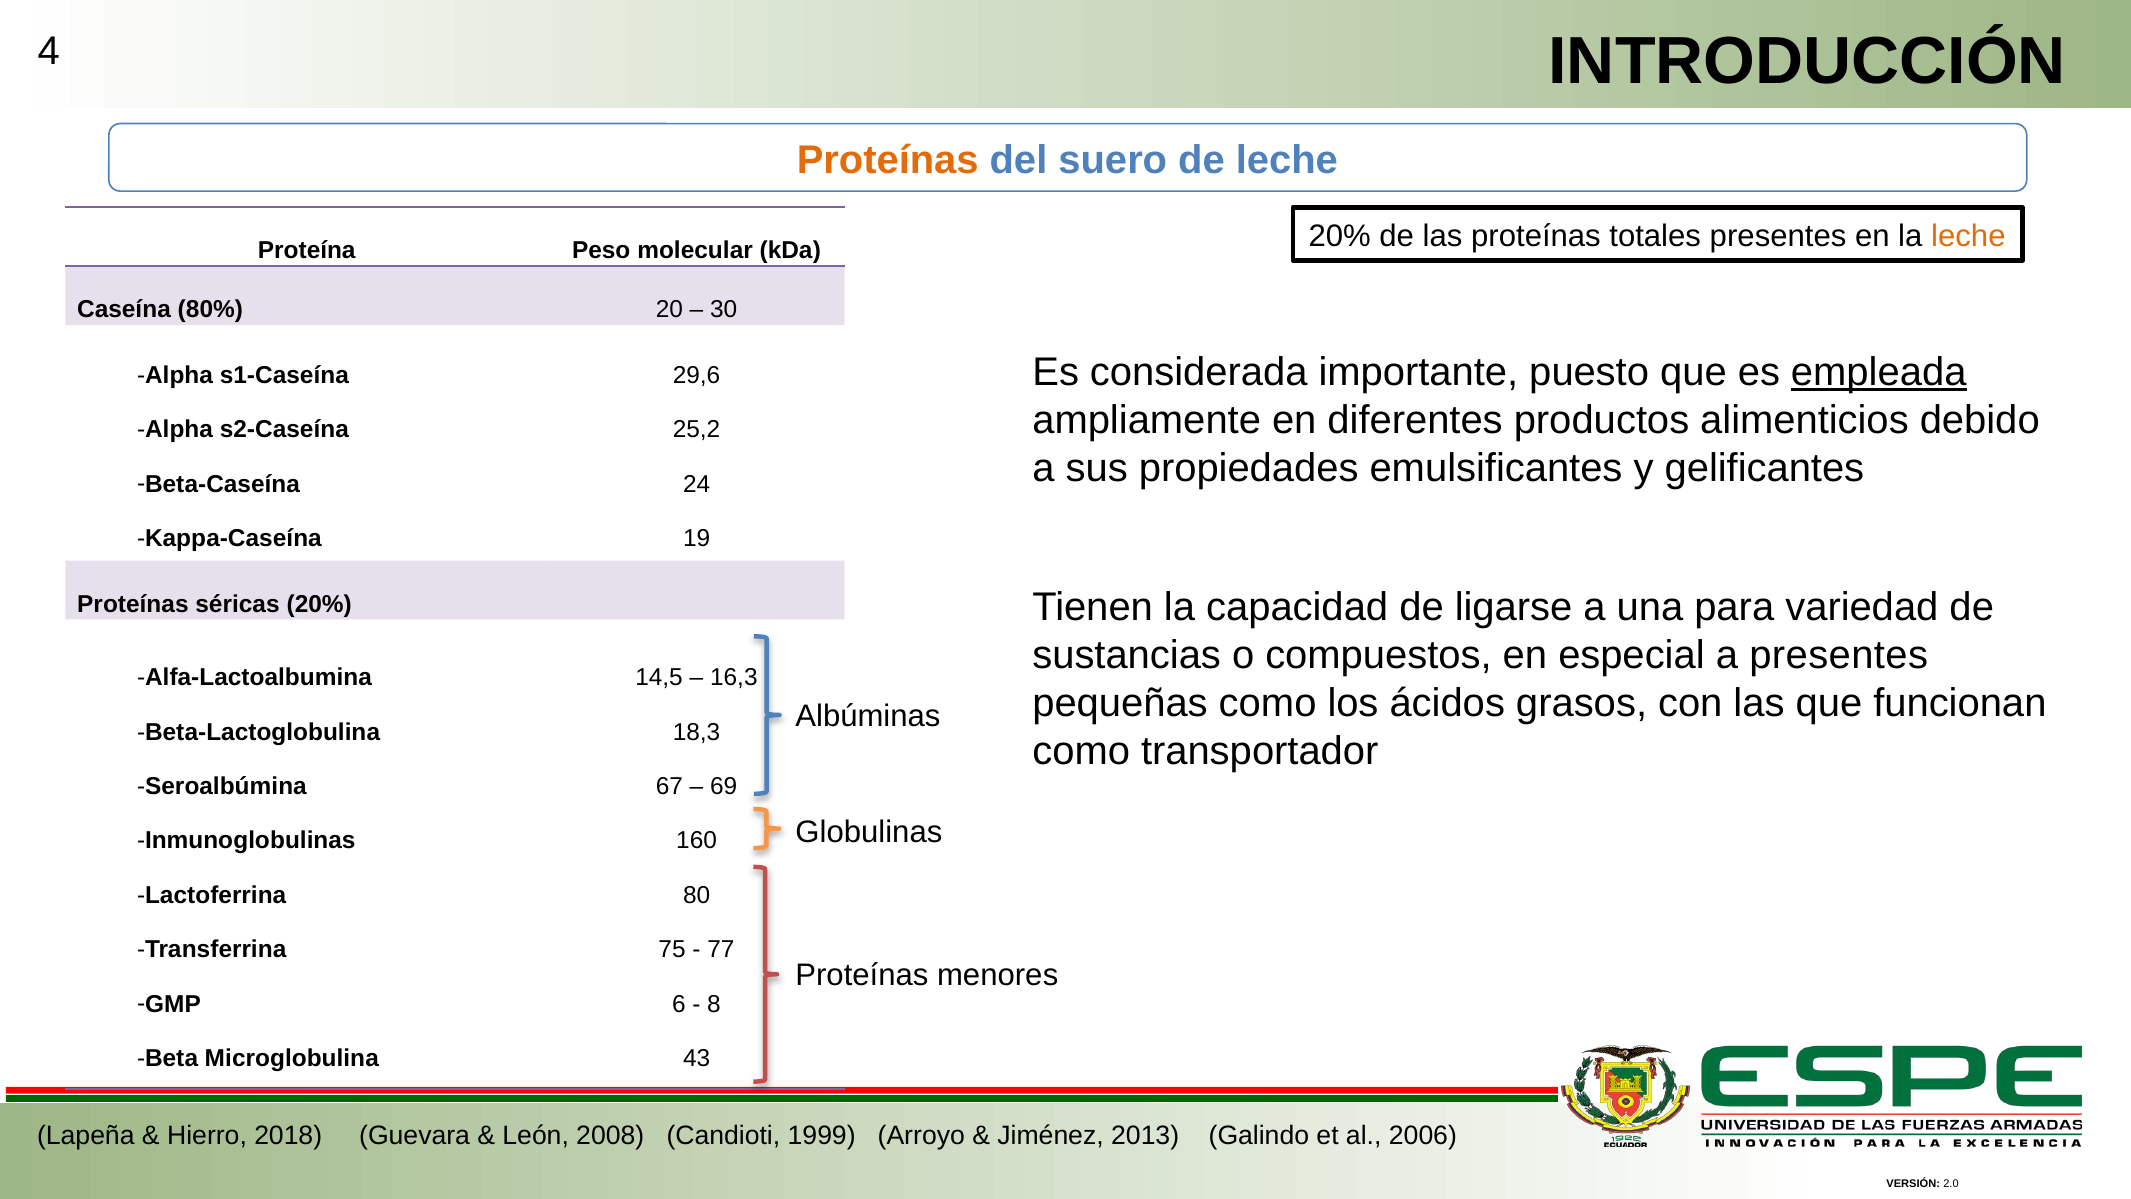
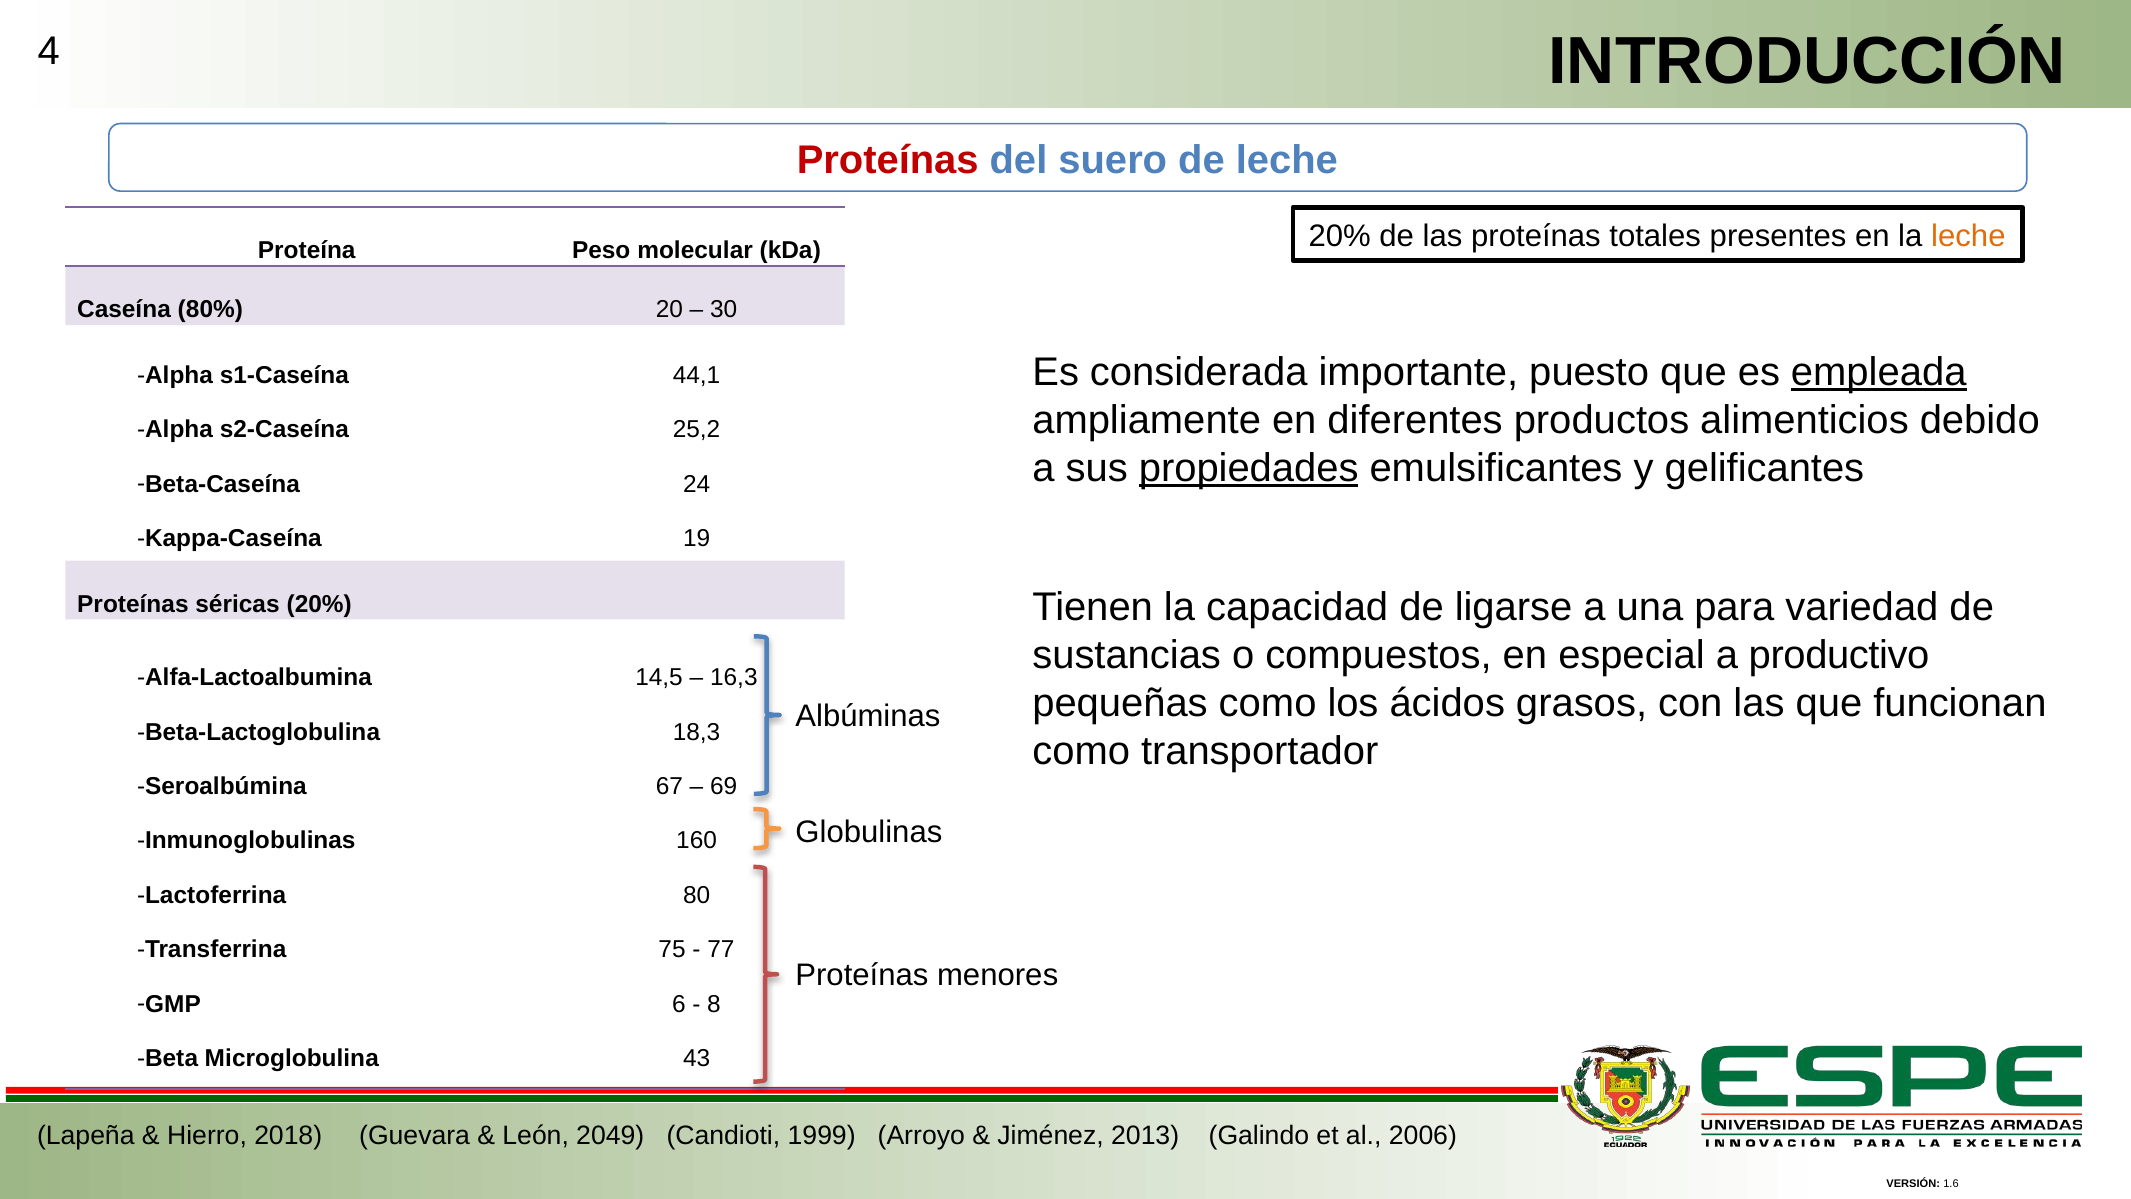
Proteínas colour: orange -> red (888, 160)
29,6: 29,6 -> 44,1 (696, 375)
propiedades underline: none -> present (1249, 468)
a presentes: presentes -> productivo (1839, 655)
2008: 2008 -> 2049 (610, 1135)
2.0: 2.0 -> 1.6 (1951, 1183)
